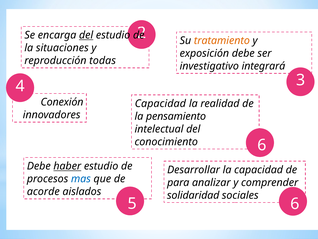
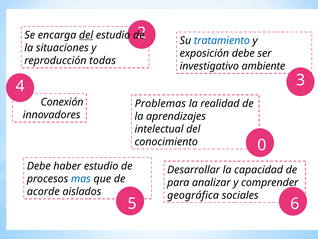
tratamiento colour: orange -> blue (222, 41)
integrará: integrará -> ambiente (263, 66)
Capacidad: Capacidad -> Problemas (160, 103)
pensamiento: pensamiento -> aprendizajes (176, 116)
conocimiento 6: 6 -> 0 (262, 145)
haber underline: present -> none (67, 166)
solidaridad: solidaridad -> geográfica (193, 195)
